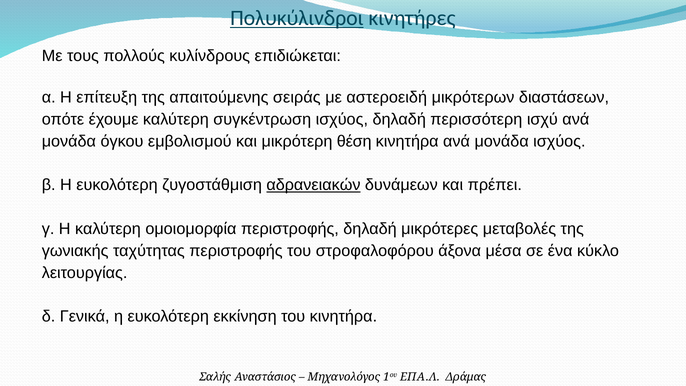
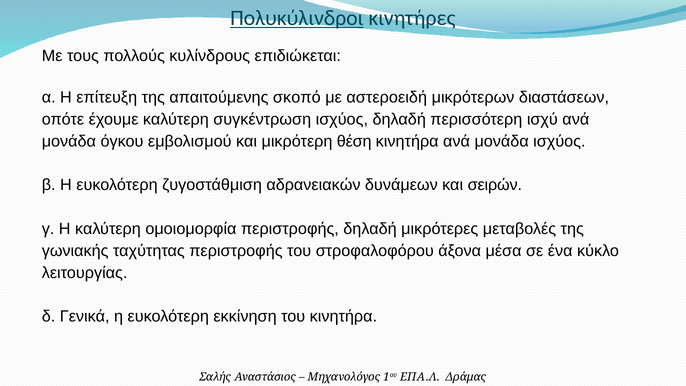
σειράς: σειράς -> σκοπό (297, 97)
αδρανειακών underline: present -> none (313, 185)
πρέπει: πρέπει -> σειρών (495, 185)
